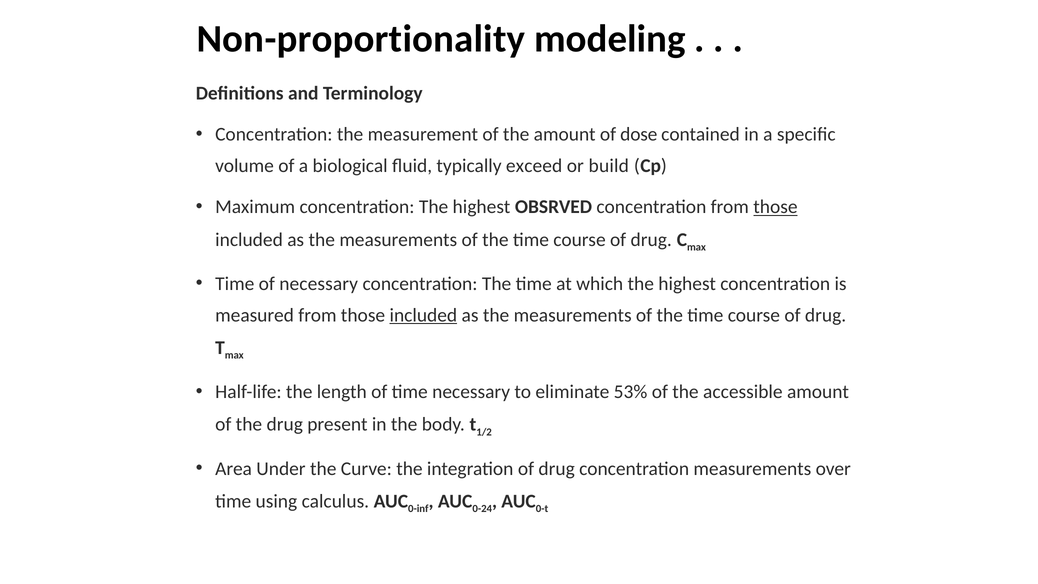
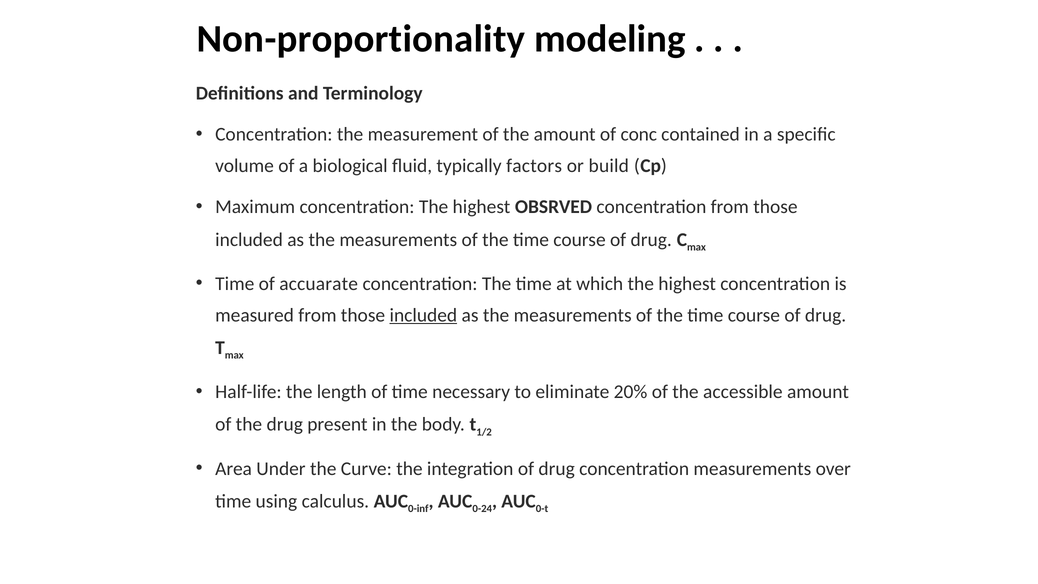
dose: dose -> conc (639, 134)
exceed: exceed -> factors (534, 166)
those underline: present -> none (775, 207)
of necessary: necessary -> accuarate (319, 284)
53%: 53% -> 20% (631, 392)
